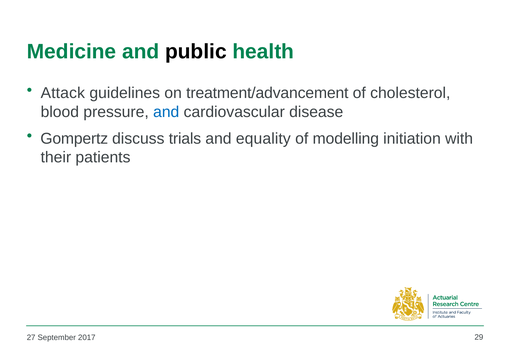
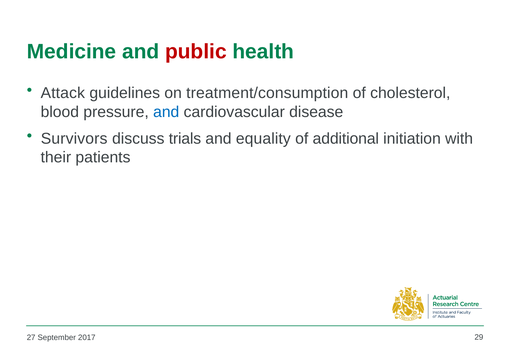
public colour: black -> red (196, 52)
treatment/advancement: treatment/advancement -> treatment/consumption (267, 93)
Gompertz: Gompertz -> Survivors (74, 139)
modelling: modelling -> additional (346, 139)
